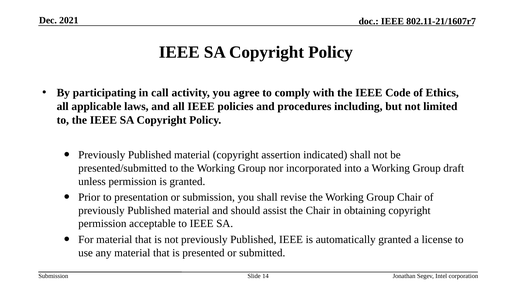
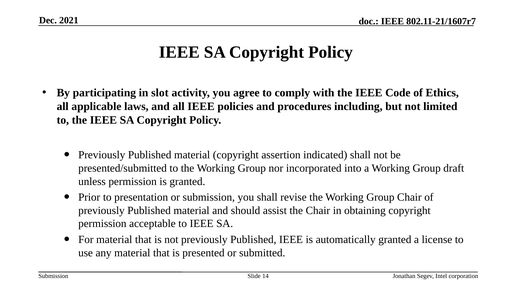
call: call -> slot (160, 93)
